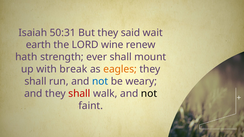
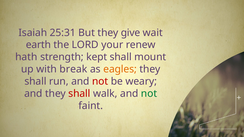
50:31: 50:31 -> 25:31 (63, 33)
said: said -> give (131, 33)
wine: wine -> your (112, 45)
ever: ever -> kept (97, 57)
not colour: blue -> red (100, 82)
not colour: black -> green (149, 94)
